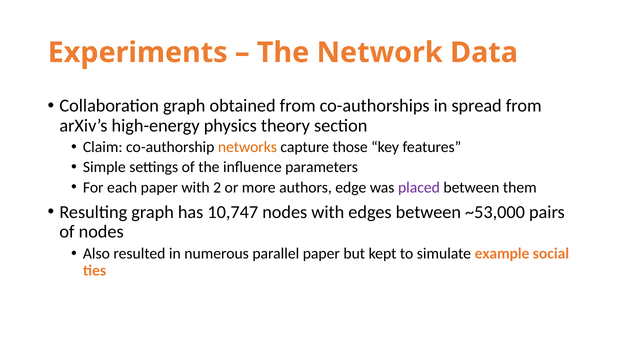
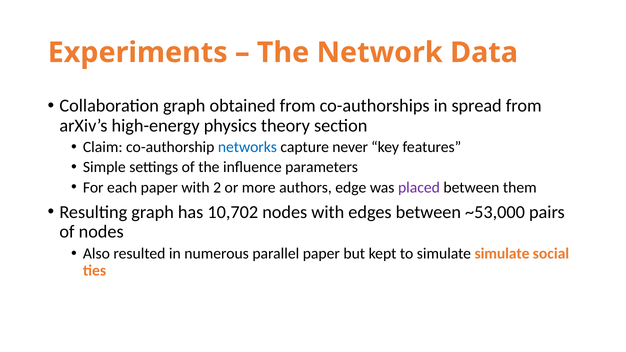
networks colour: orange -> blue (247, 147)
those: those -> never (350, 147)
10,747: 10,747 -> 10,702 (233, 212)
simulate example: example -> simulate (502, 254)
